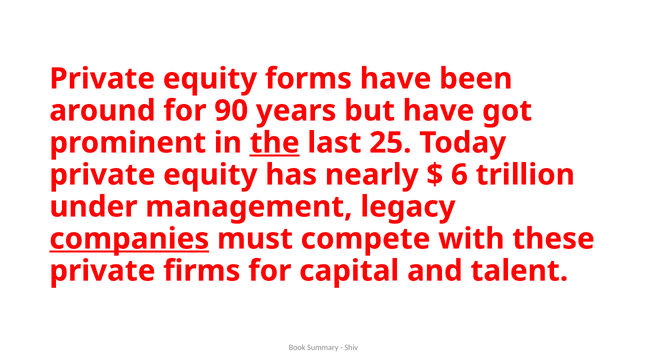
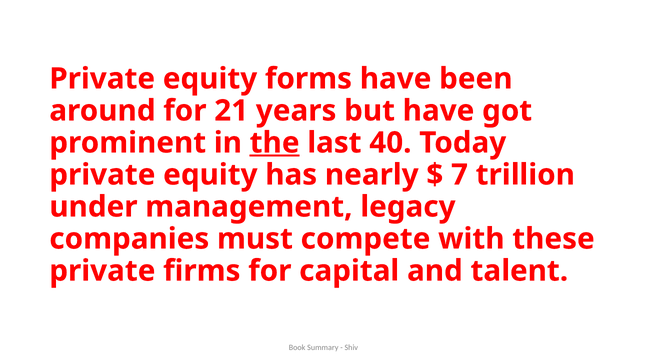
90: 90 -> 21 (231, 111)
25: 25 -> 40 (390, 143)
6: 6 -> 7 (459, 175)
companies underline: present -> none (129, 239)
